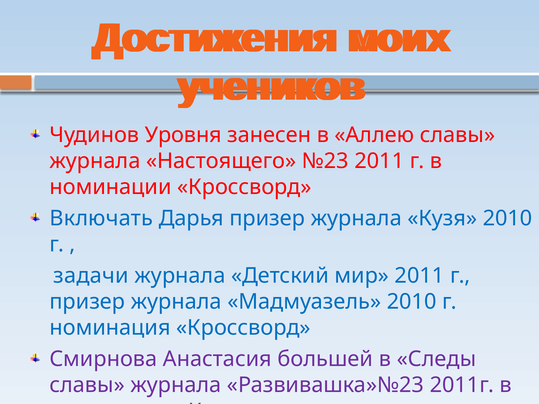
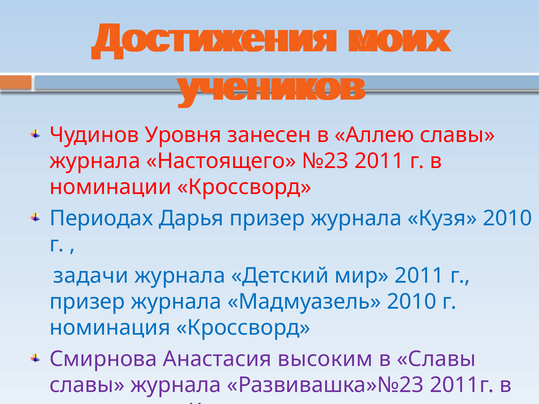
Включать: Включать -> Периодах (101, 219)
большей: большей -> высоким (325, 359)
в Следы: Следы -> Славы (436, 359)
